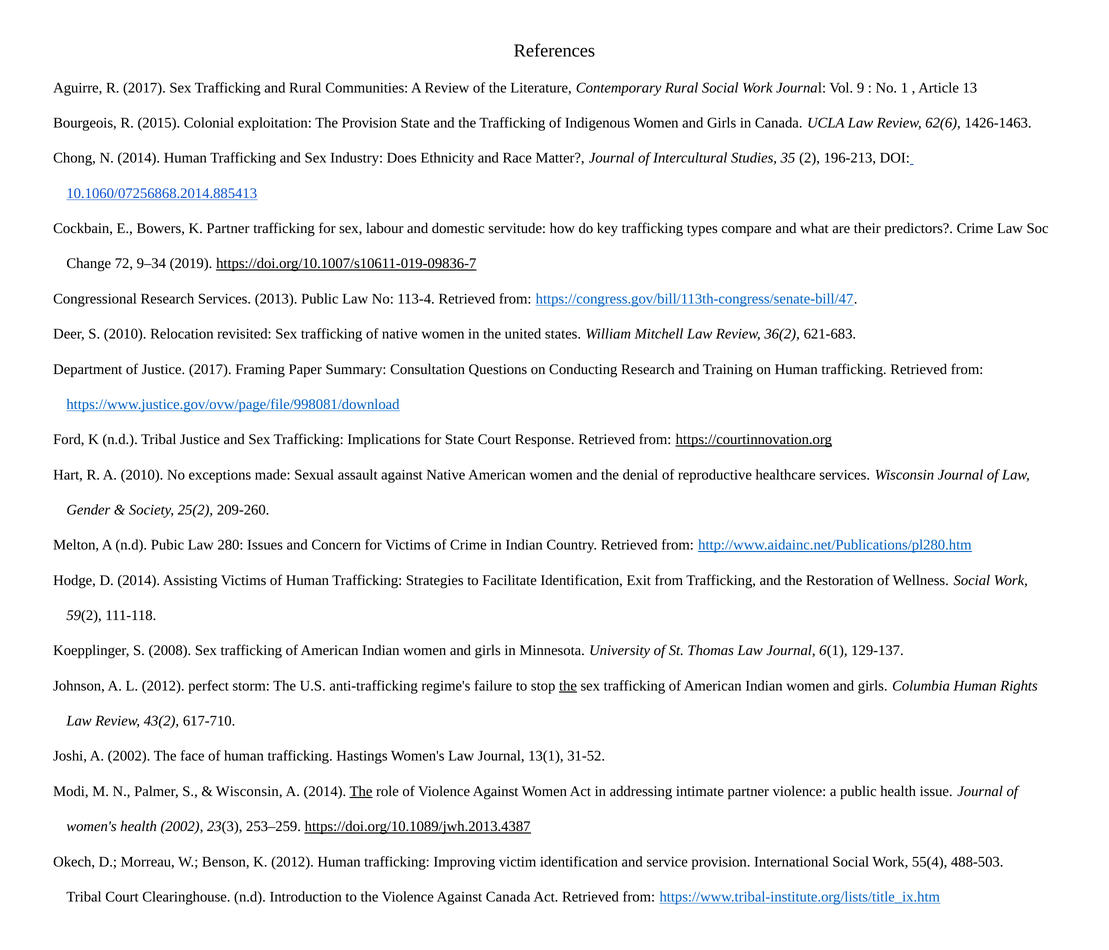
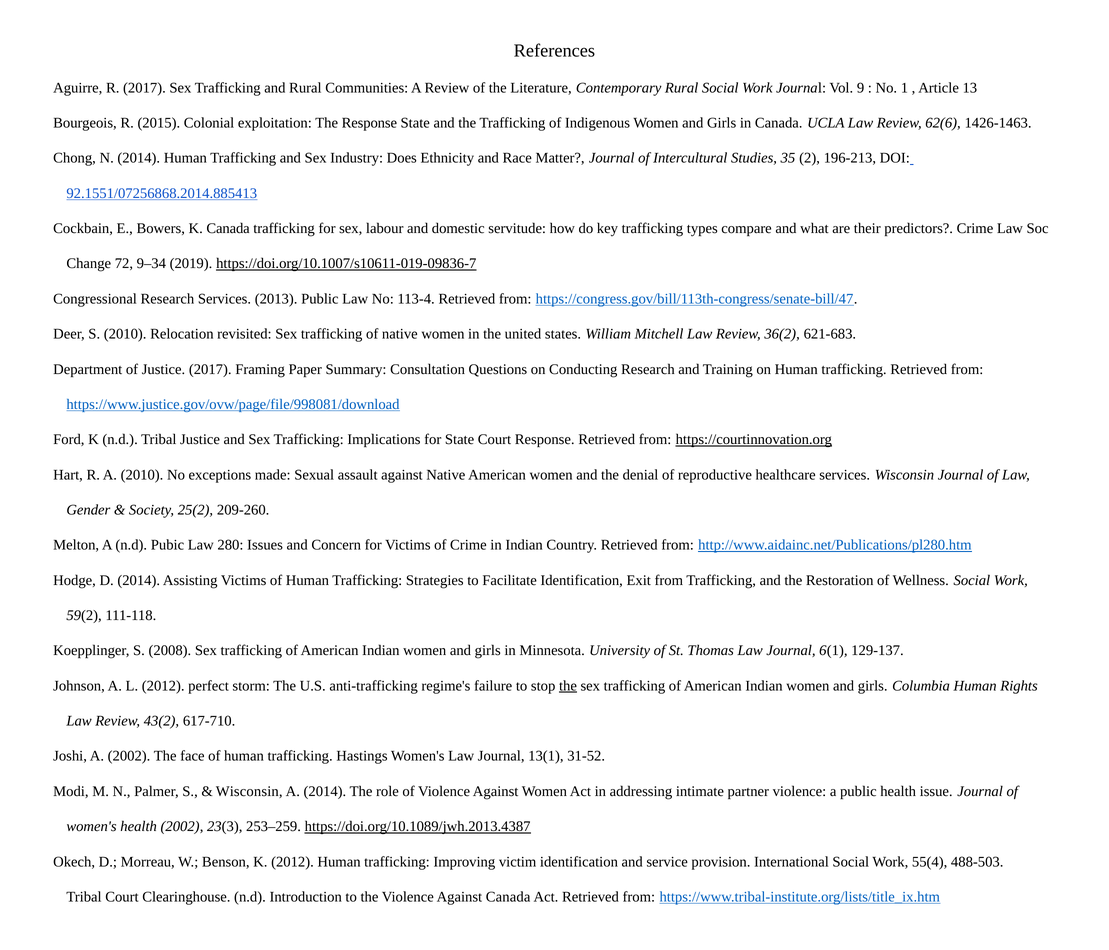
The Provision: Provision -> Response (369, 123)
10.1060/07256868.2014.885413: 10.1060/07256868.2014.885413 -> 92.1551/07256868.2014.885413 (162, 193)
K Partner: Partner -> Canada (228, 229)
The underline: present -> none (361, 792)
